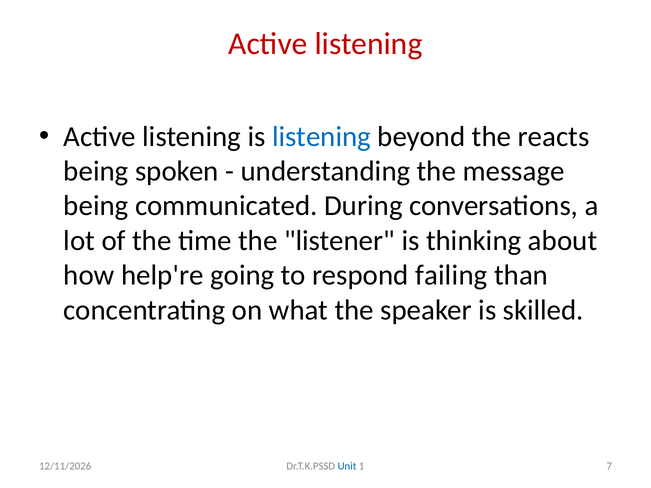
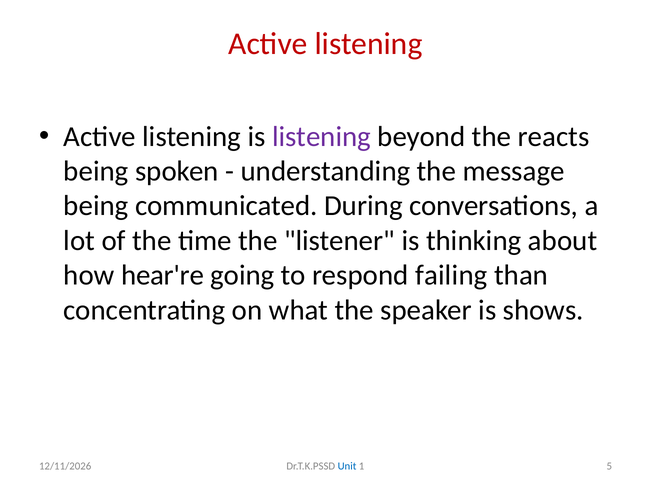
listening colour: blue -> purple (321, 137)
help're: help're -> hear're (163, 275)
skilled: skilled -> shows (543, 310)
7: 7 -> 5 (609, 466)
